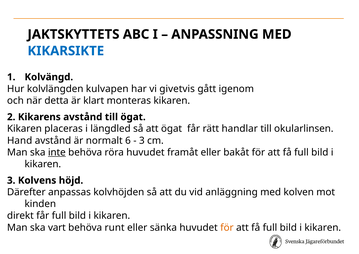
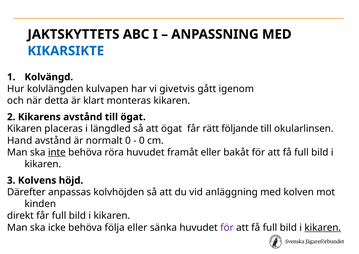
handlar: handlar -> följande (240, 129)
normalt 6: 6 -> 0 (128, 140)
3: 3 -> 0 (142, 140)
vart: vart -> icke (57, 227)
runt: runt -> följa (115, 227)
för colour: orange -> purple (227, 227)
kikaren underline: none -> present (323, 227)
